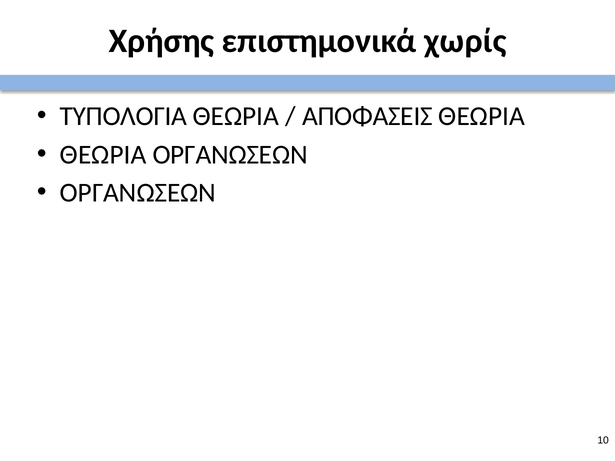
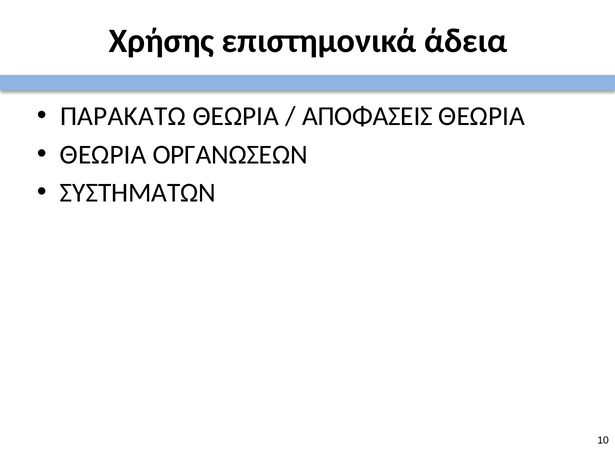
χωρίς: χωρίς -> άδεια (466, 41)
ΤΥΠΟΛΟΓΙΑ: ΤΥΠΟΛΟΓΙΑ -> ΠΑΡΑΚΑΤΩ (123, 116)
ΟΡΓΑΝΩΣΕΩΝ: ΟΡΓΑΝΩΣΕΩΝ -> ΣΥΣΤΗΜΑΤΩΝ (138, 193)
